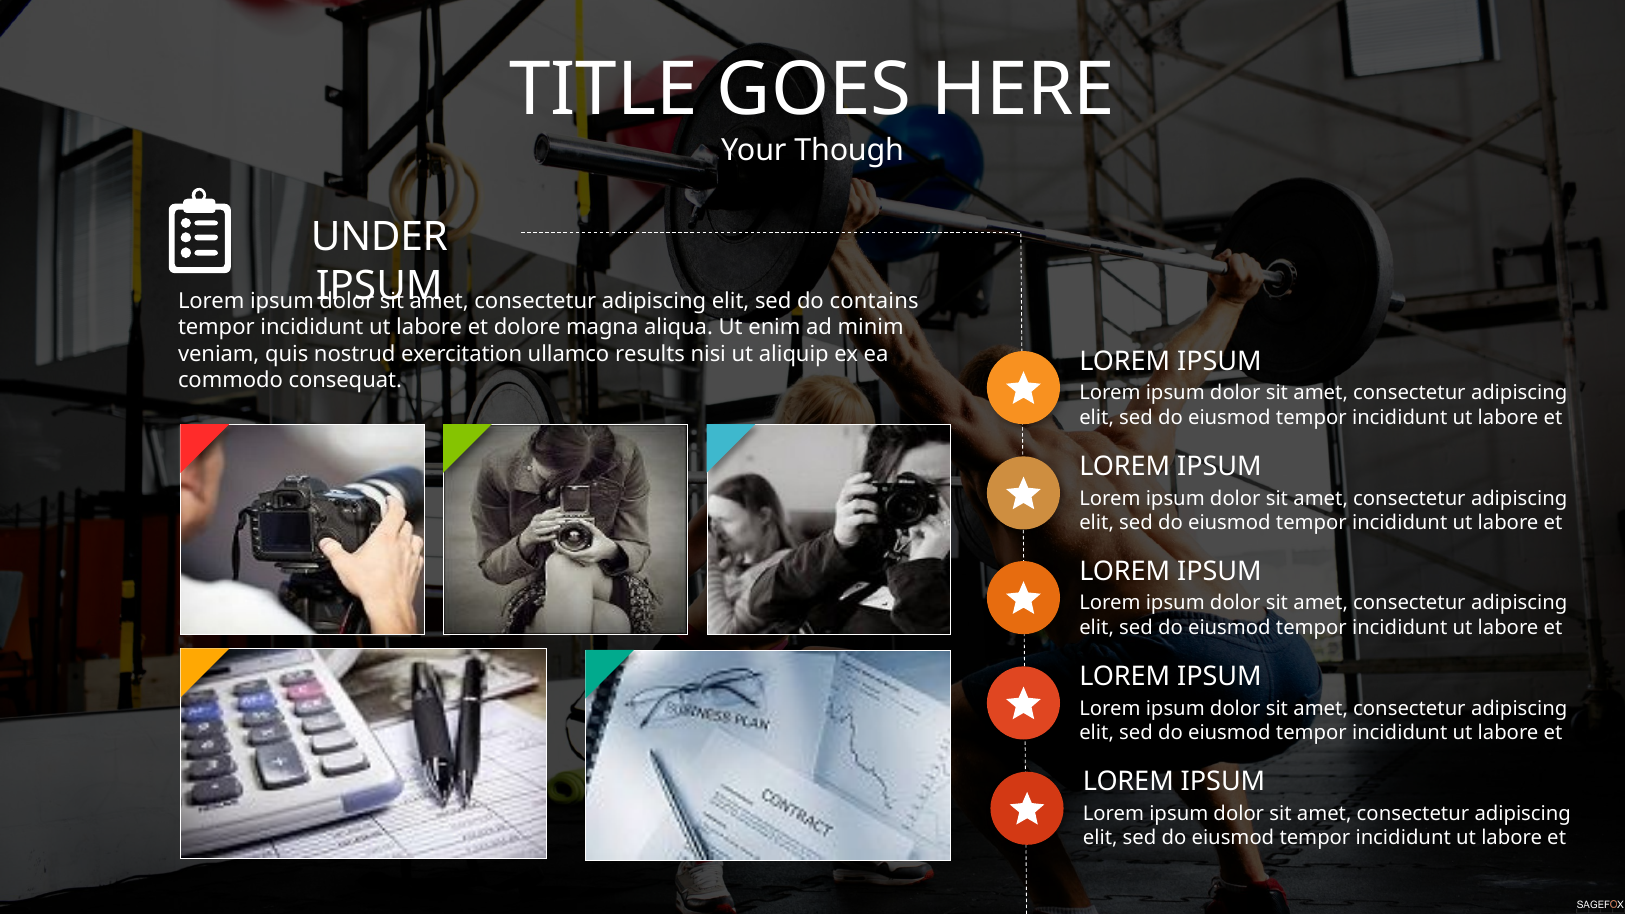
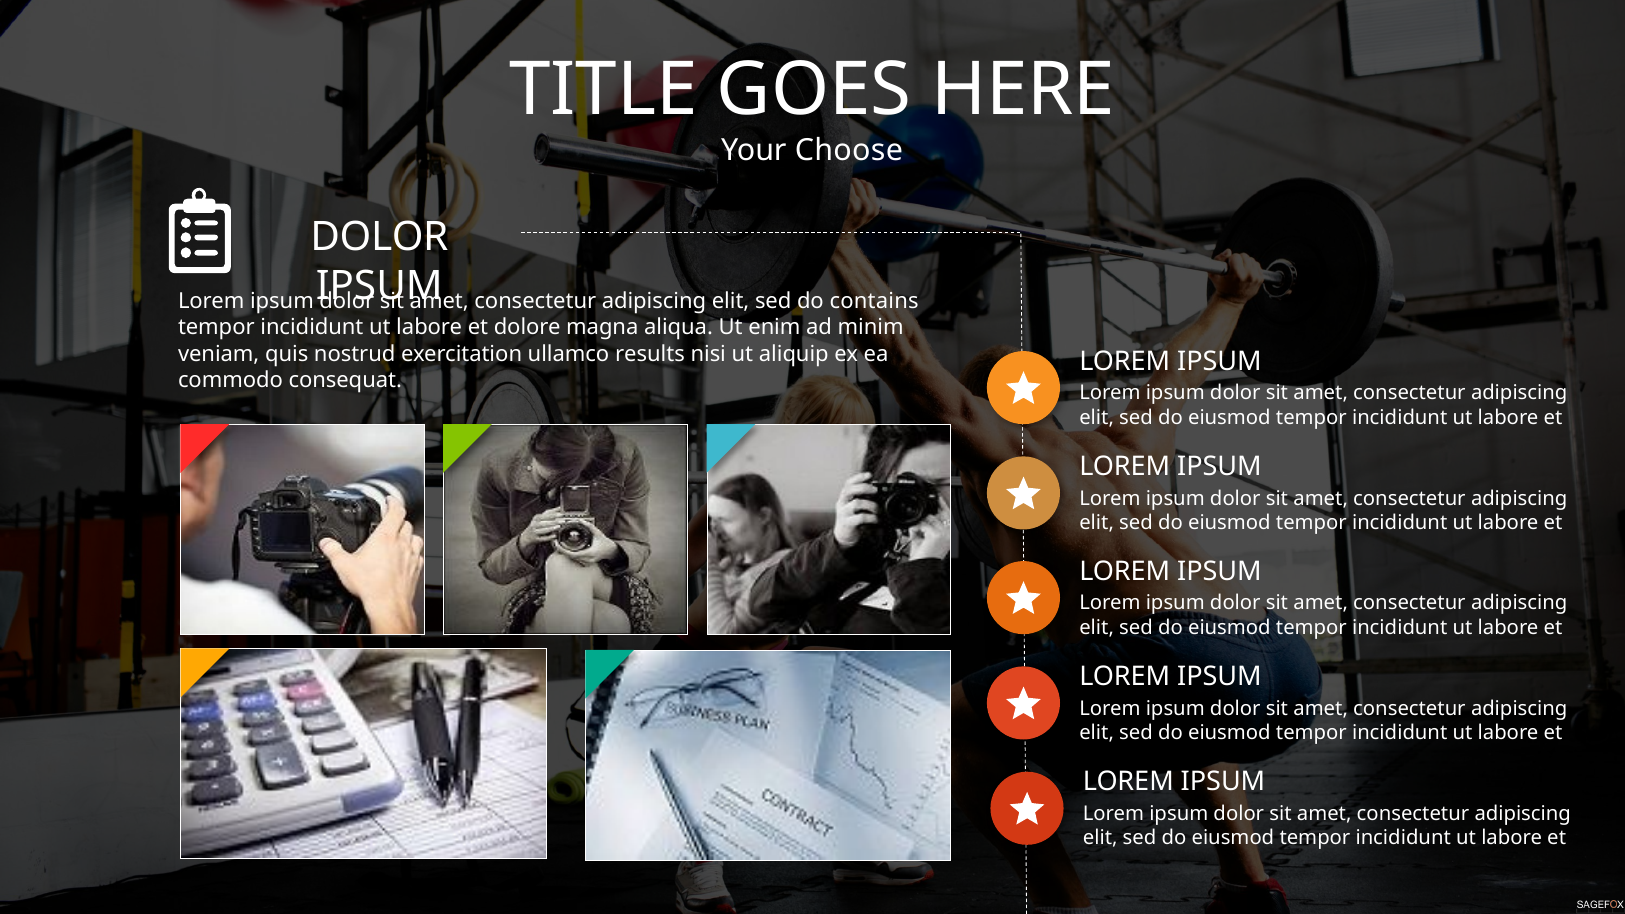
Though: Though -> Choose (849, 150)
UNDER: UNDER -> DOLOR (379, 237)
